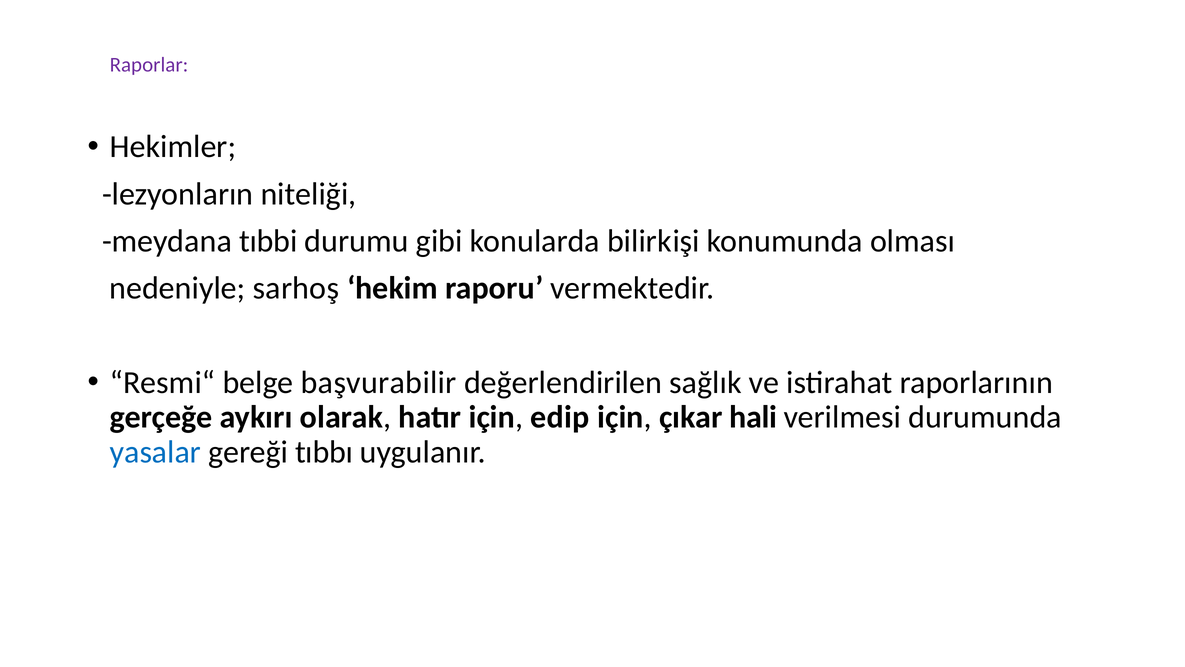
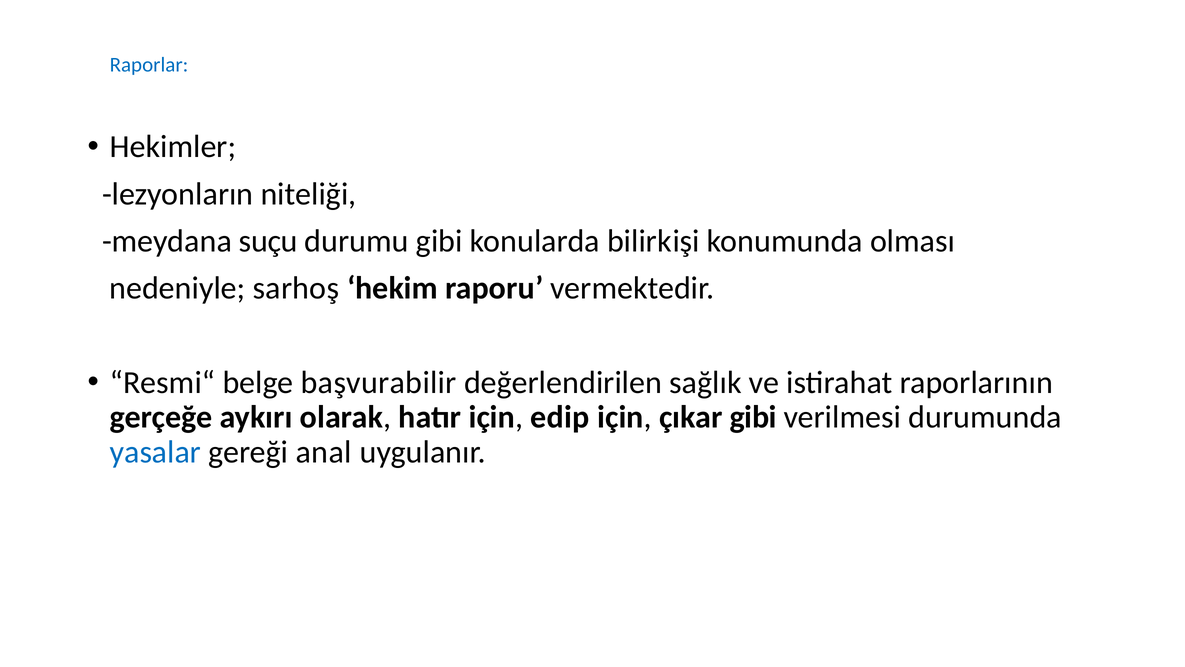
Raporlar colour: purple -> blue (149, 65)
tıbbi: tıbbi -> suçu (268, 241)
çıkar hali: hali -> gibi (753, 417)
tıbbı: tıbbı -> anal (324, 452)
